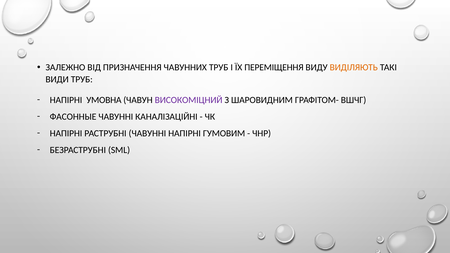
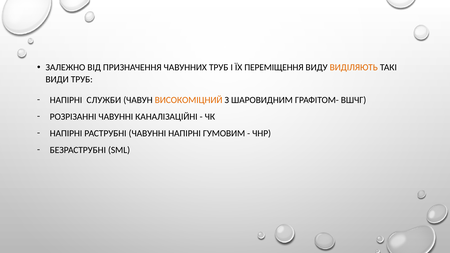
УМОВНА: УМОВНА -> СЛУЖБИ (104, 100)
ВИСОКОМІЦНИЙ colour: purple -> orange (189, 100)
ФАСОННЫЕ: ФАСОННЫЕ -> РОЗРІЗАННІ (73, 117)
